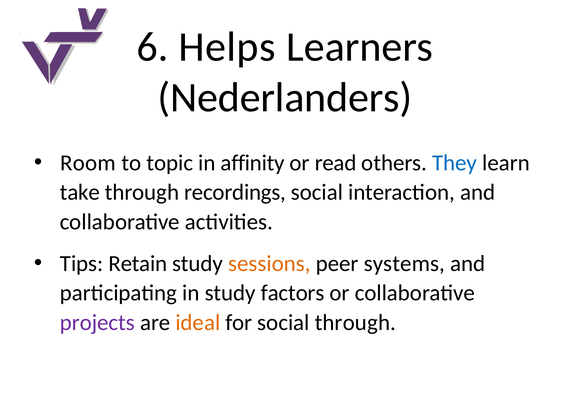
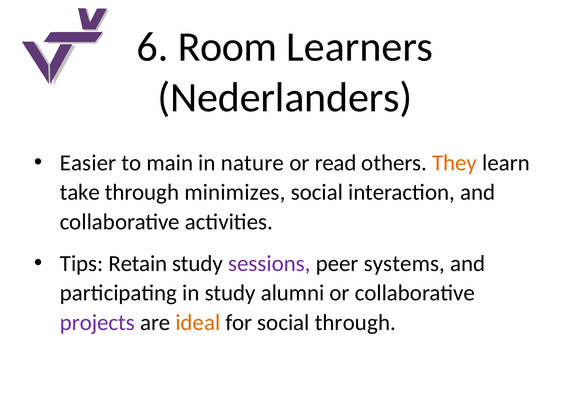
Helps: Helps -> Room (227, 47)
Room: Room -> Easier (88, 163)
topic: topic -> main (170, 163)
affinity: affinity -> nature (252, 163)
They colour: blue -> orange (455, 163)
recordings: recordings -> minimizes (235, 192)
sessions colour: orange -> purple (269, 263)
factors: factors -> alumni (293, 293)
